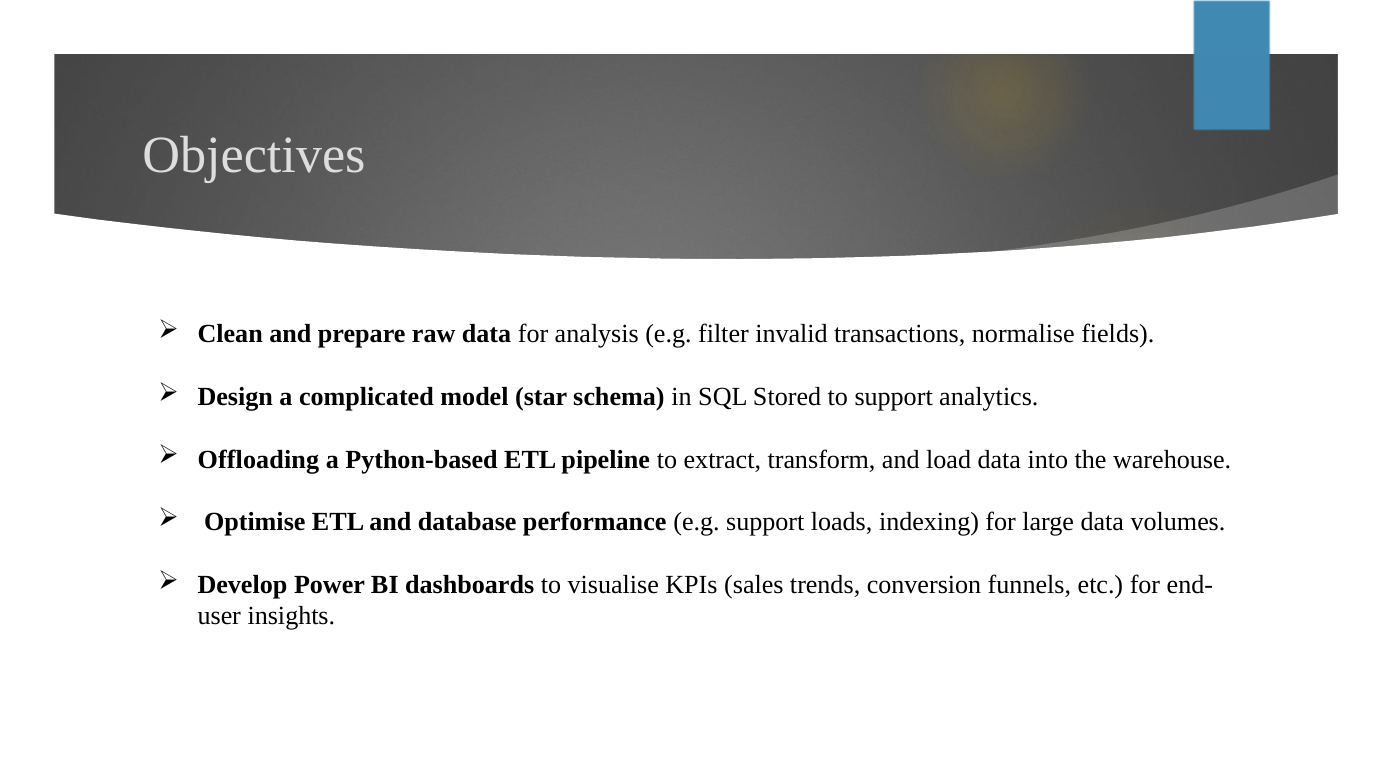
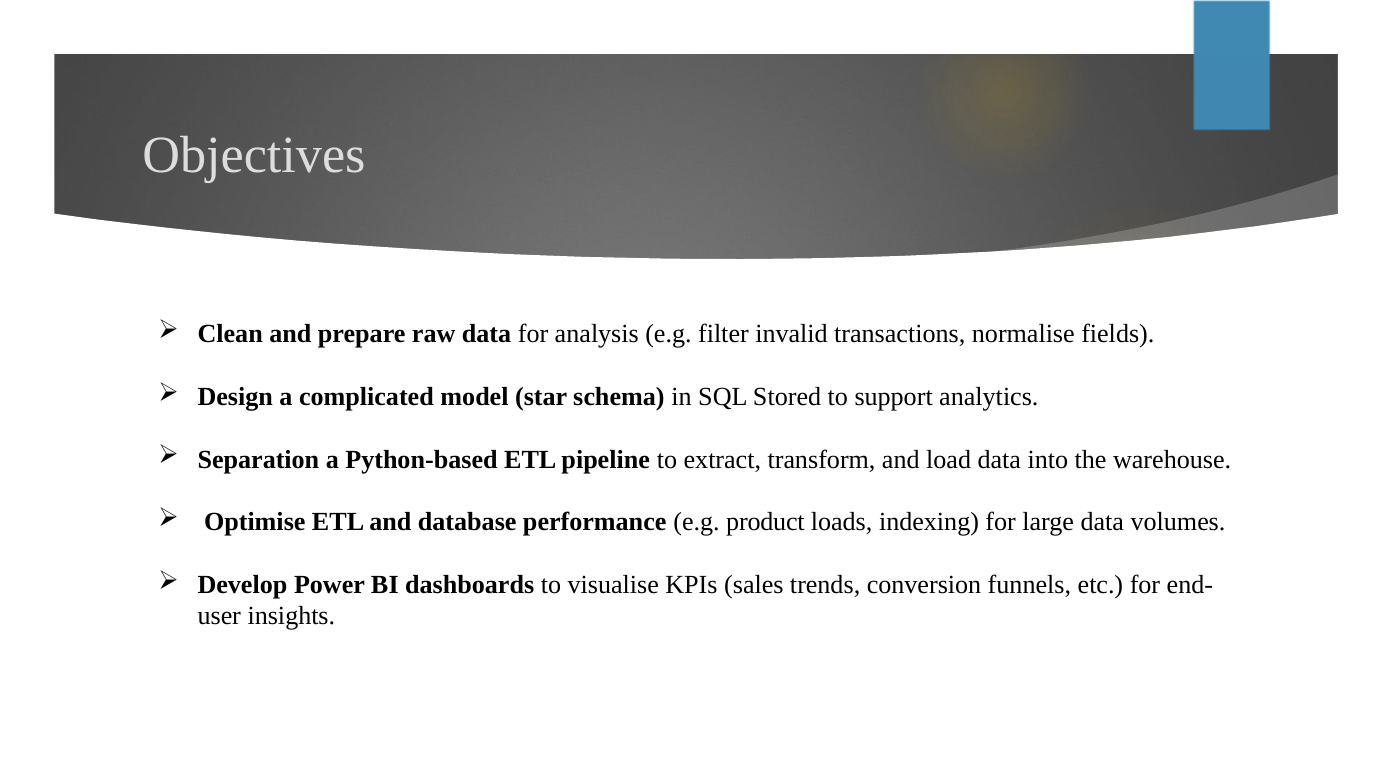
Offloading: Offloading -> Separation (258, 459)
e.g support: support -> product (765, 522)
